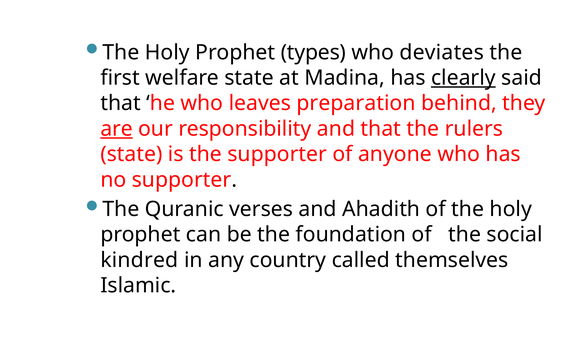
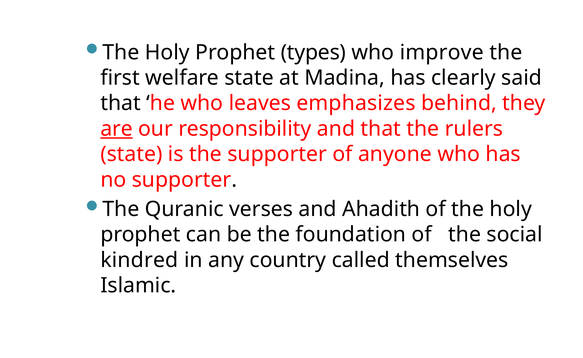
deviates: deviates -> improve (442, 52)
clearly underline: present -> none (463, 78)
preparation: preparation -> emphasizes (356, 103)
